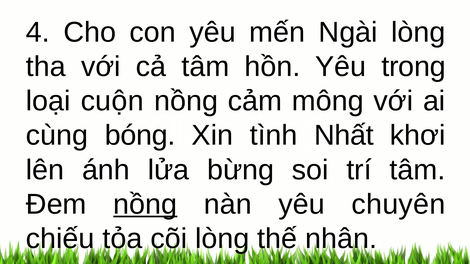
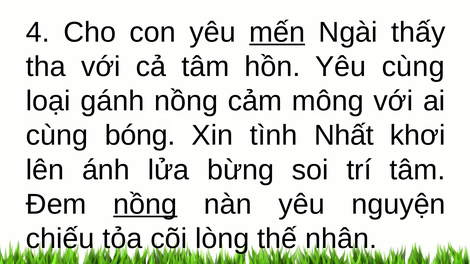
mến underline: none -> present (277, 32)
Ngài lòng: lòng -> thấy (418, 32)
Yêu trong: trong -> cùng (413, 67)
cuộn: cuộn -> gánh (112, 101)
chuyên: chuyên -> nguyện (399, 205)
